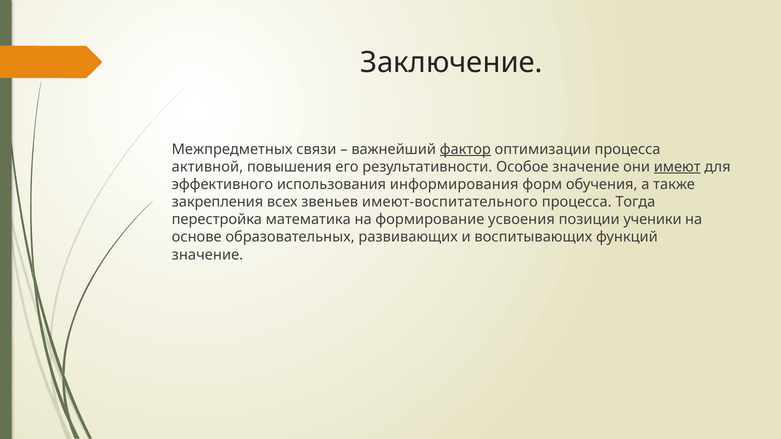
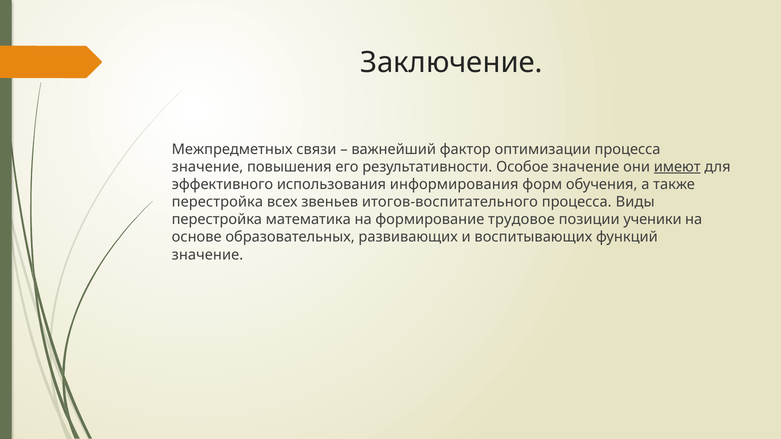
фактор underline: present -> none (465, 149)
активной: активной -> значение (207, 167)
закрепления: закрепления -> перестройка (217, 202)
имеют-воспитательного: имеют-воспитательного -> итогов-воспитательного (450, 202)
Тогда: Тогда -> Виды (635, 202)
усвоения: усвоения -> трудовое (521, 220)
